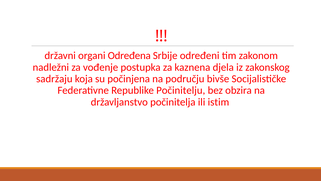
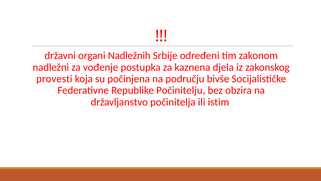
Određena: Određena -> Nadležnih (129, 56)
sadržaju: sadržaju -> provesti (54, 79)
